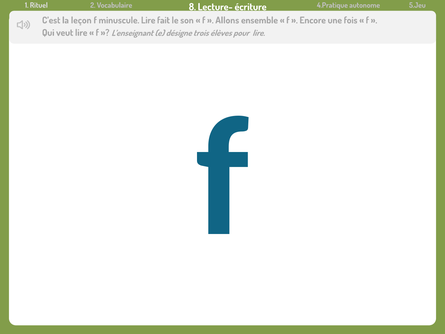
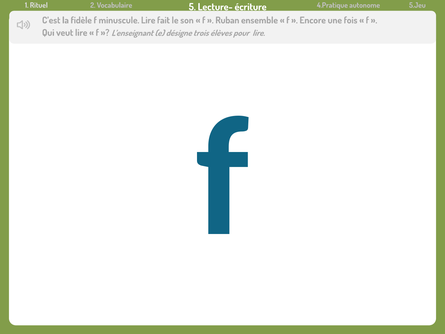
8: 8 -> 5 (192, 7)
leçon: leçon -> fidèle (81, 20)
Allons: Allons -> Ruban (227, 20)
